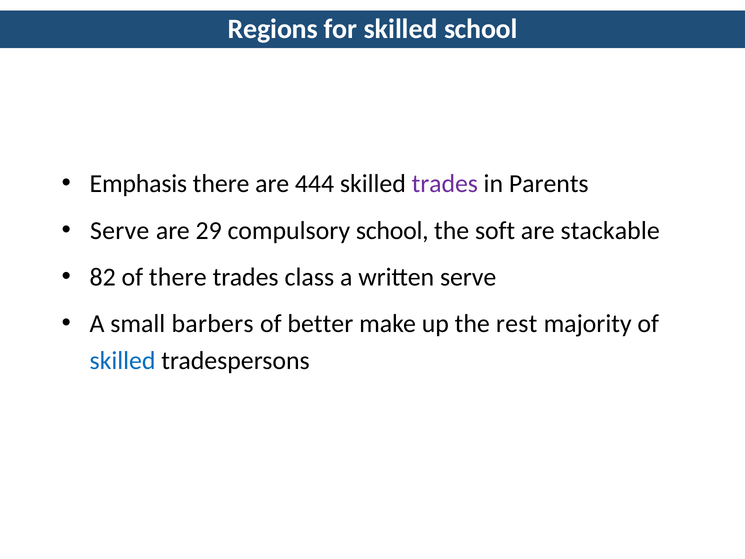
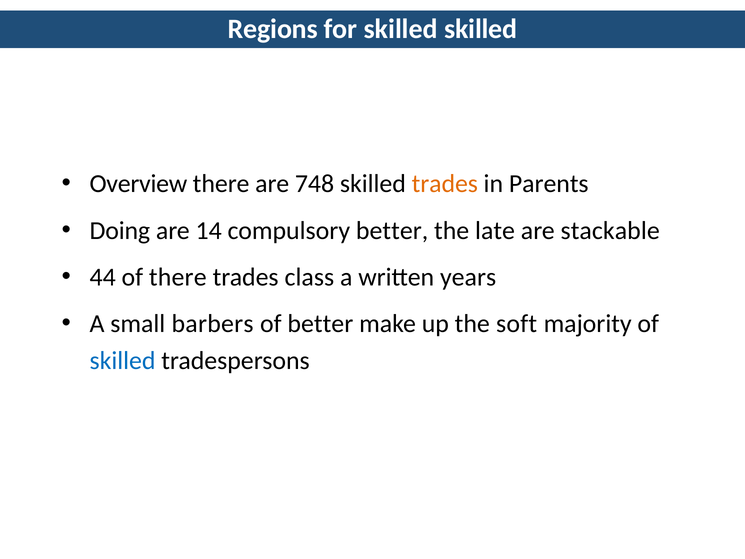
skilled school: school -> skilled (481, 29)
Emphasis: Emphasis -> Overview (138, 184)
444: 444 -> 748 (315, 184)
trades colour: purple -> orange (445, 184)
Serve: Serve -> Doing (120, 230)
29: 29 -> 14 (209, 230)
compulsory school: school -> better (392, 230)
soft: soft -> late (495, 230)
82: 82 -> 44 (103, 277)
written serve: serve -> years (468, 277)
rest: rest -> soft (517, 323)
